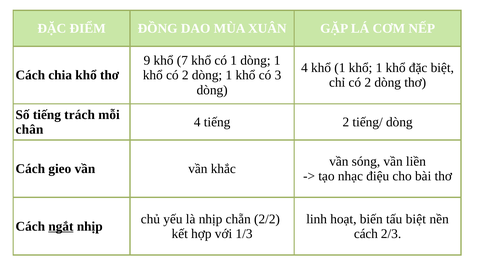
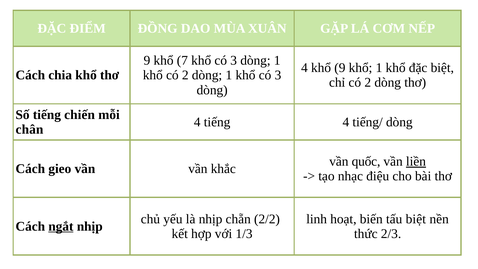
7 khổ có 1: 1 -> 3 (234, 60)
4 khổ 1: 1 -> 9 (340, 68)
trách: trách -> chiến (80, 115)
tiếng 2: 2 -> 4 (346, 122)
sóng: sóng -> quốc (366, 161)
liền underline: none -> present (416, 161)
cách: cách -> thức (366, 234)
